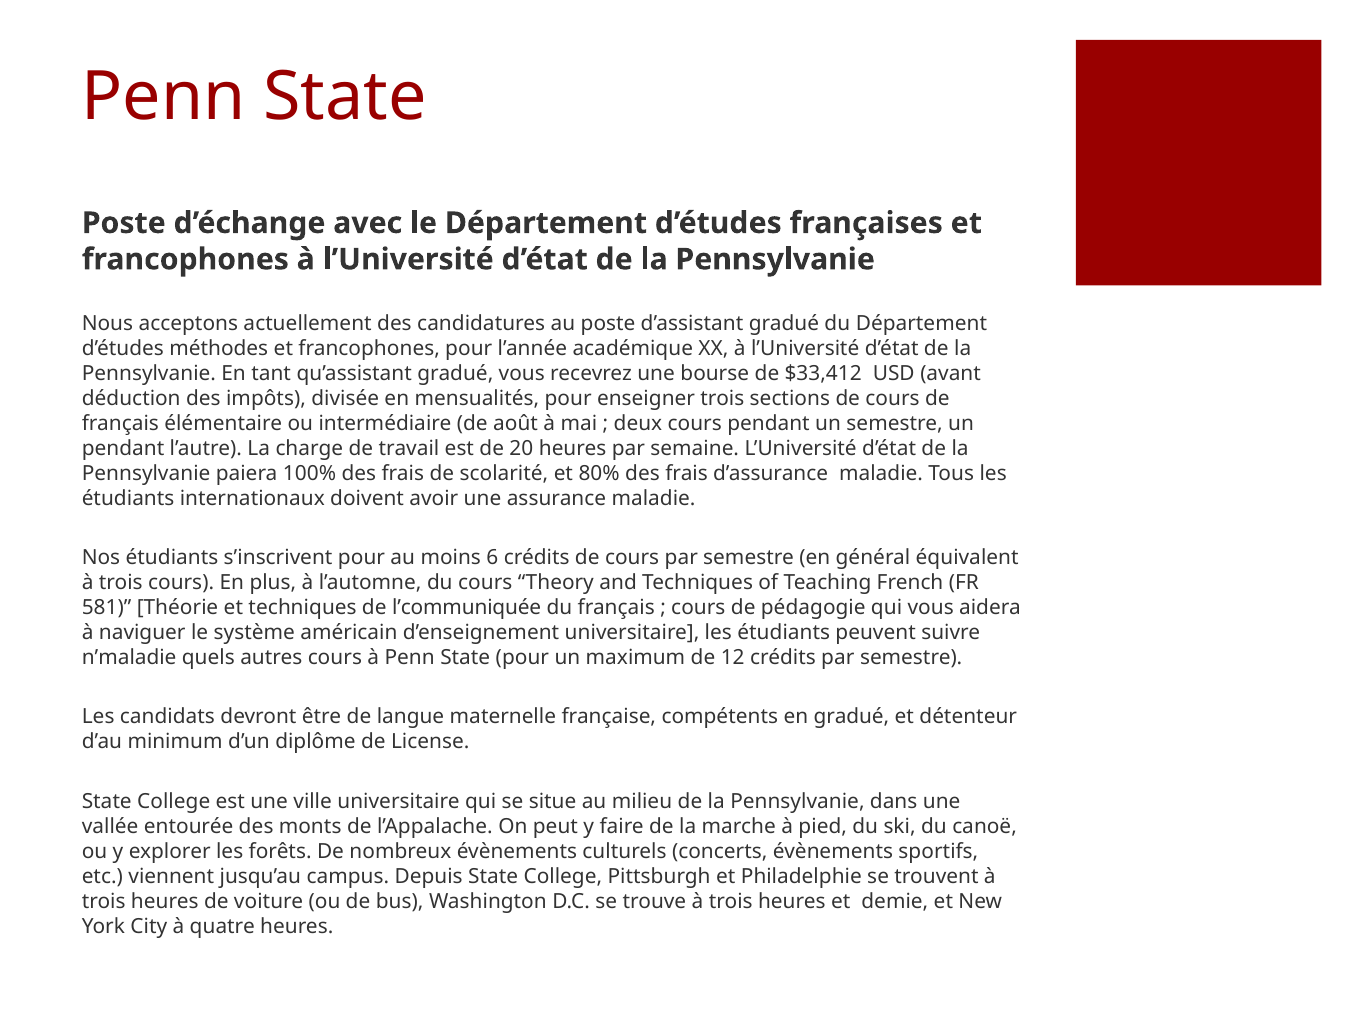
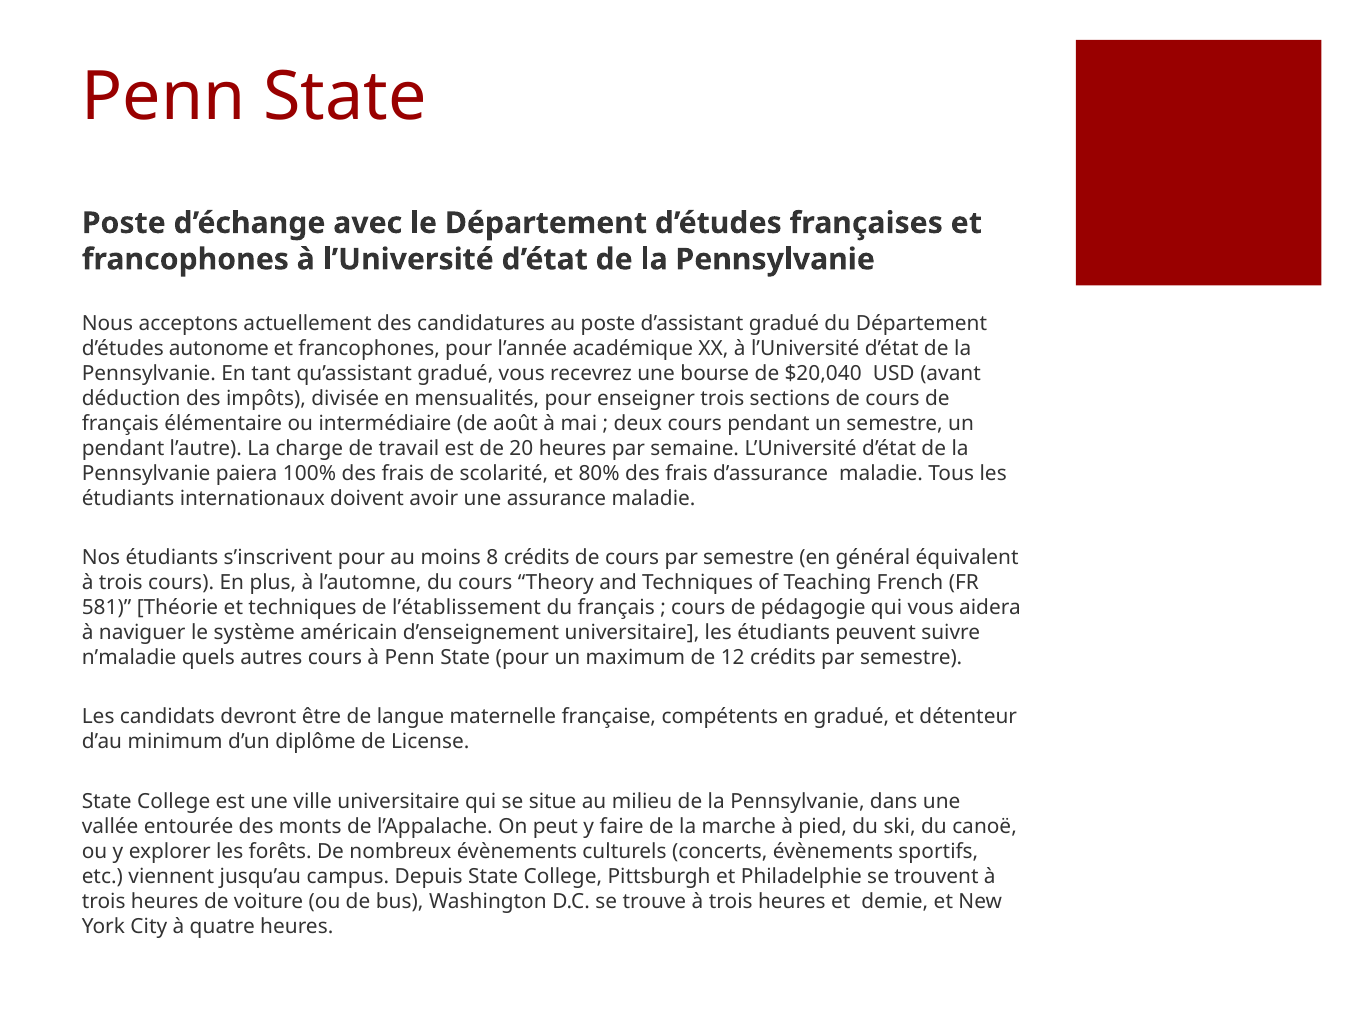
méthodes: méthodes -> autonome (219, 349)
$33,412: $33,412 -> $20,040 (823, 374)
6: 6 -> 8 (492, 558)
l’communiquée: l’communiquée -> l’établissement (467, 608)
